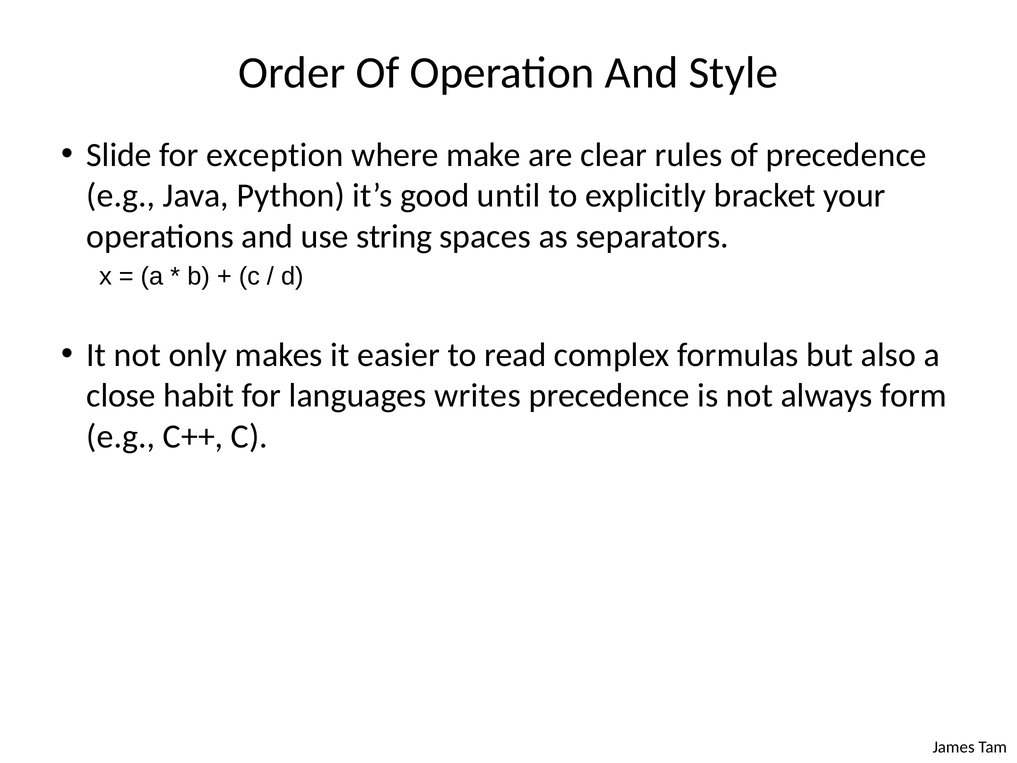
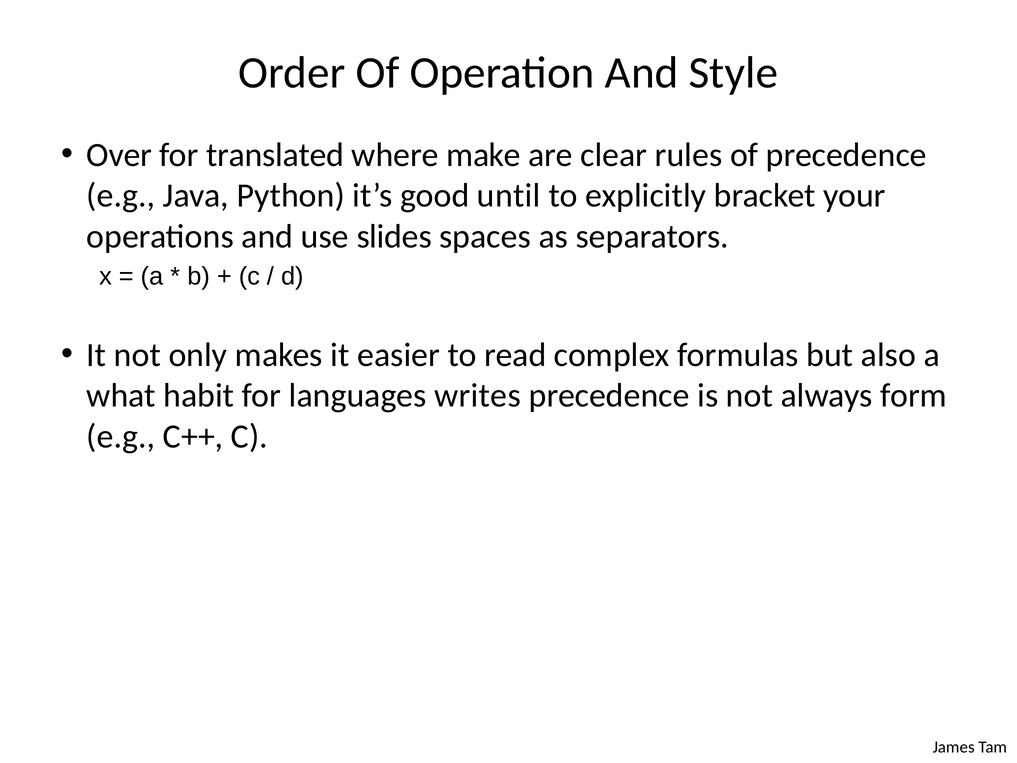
Slide: Slide -> Over (119, 155)
exception: exception -> translated (275, 155)
string: string -> slides (394, 236)
close: close -> what (121, 396)
